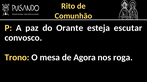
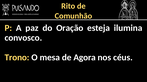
Orante: Orante -> Oração (70, 28)
escutar: escutar -> ilumina (128, 28)
roga: roga -> céus (123, 58)
